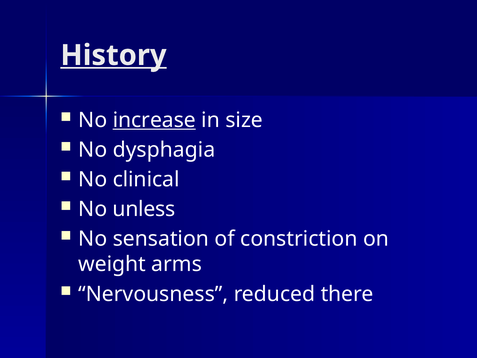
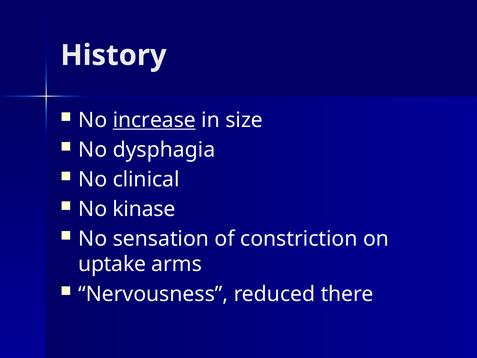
History underline: present -> none (113, 55)
unless: unless -> kinase (144, 209)
weight: weight -> uptake (112, 264)
